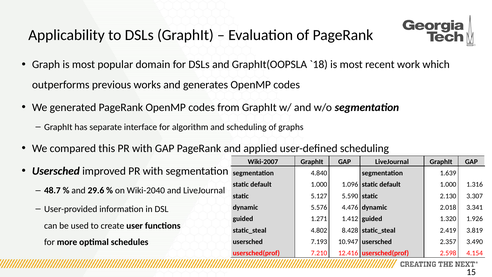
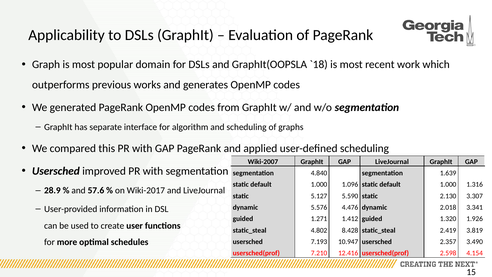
48.7: 48.7 -> 28.9 (52, 190)
29.6: 29.6 -> 57.6 (96, 190)
Wiki-2040: Wiki-2040 -> Wiki-2017 (146, 190)
